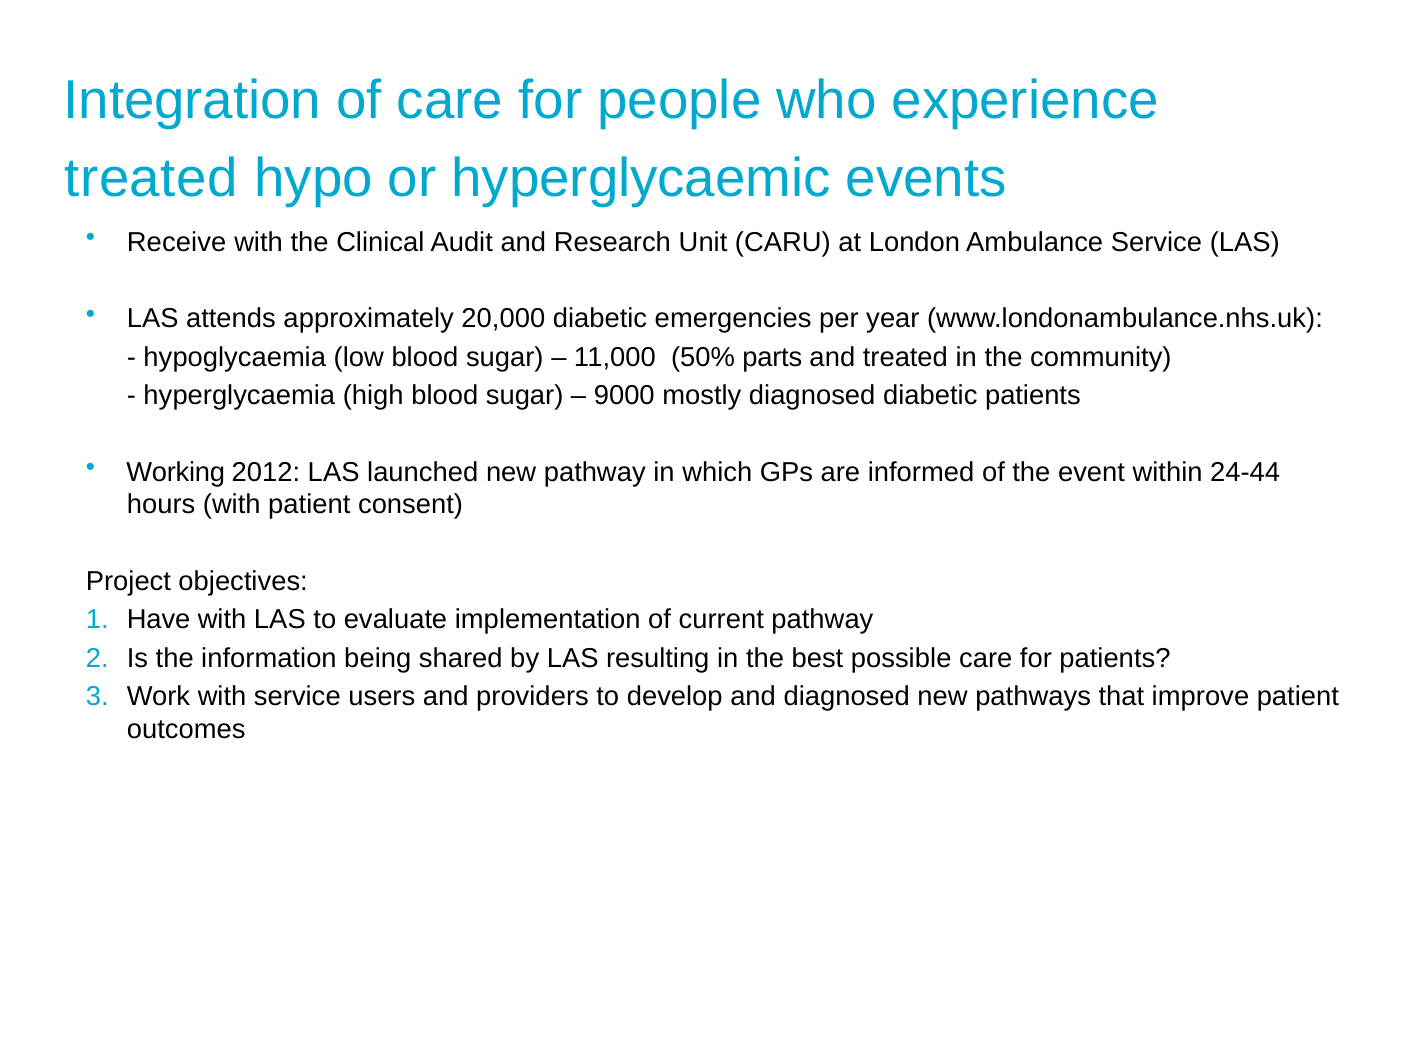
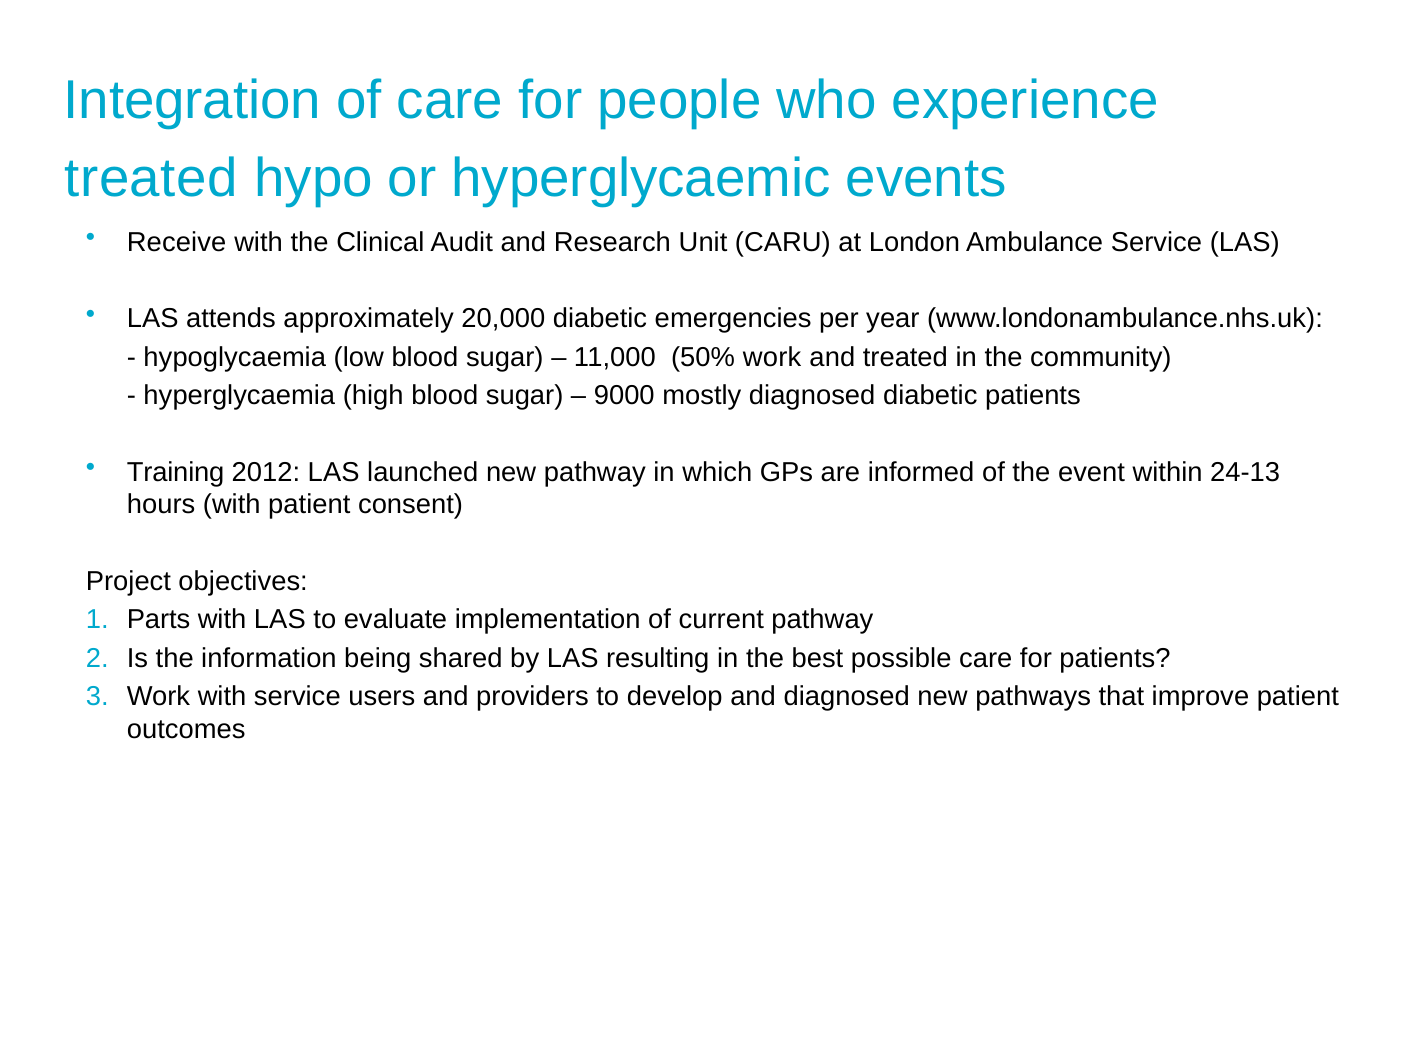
50% parts: parts -> work (772, 357)
Working: Working -> Training (176, 472)
24-44: 24-44 -> 24-13 (1245, 472)
Have: Have -> Parts (159, 620)
